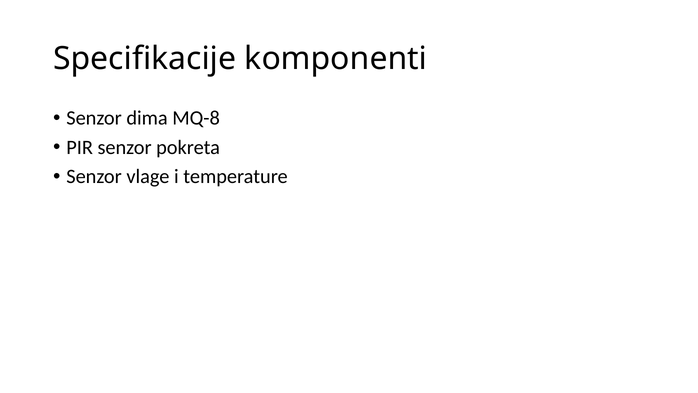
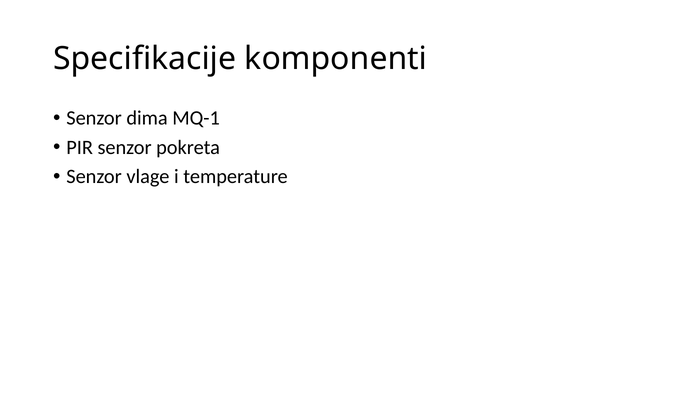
MQ-8: MQ-8 -> MQ-1 (196, 118)
